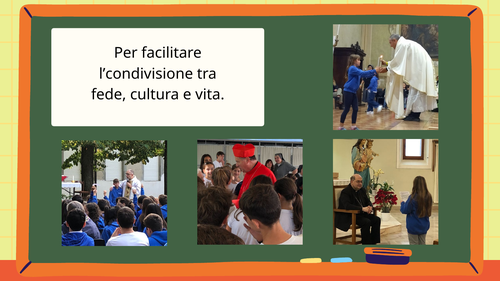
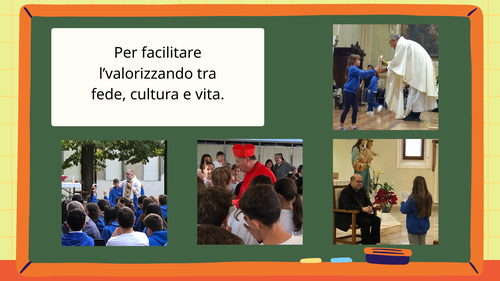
l’condivisione: l’condivisione -> l’valorizzando (146, 74)
